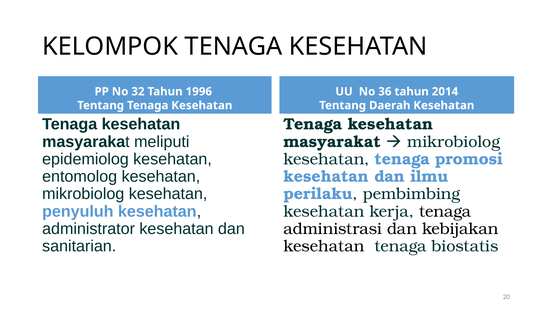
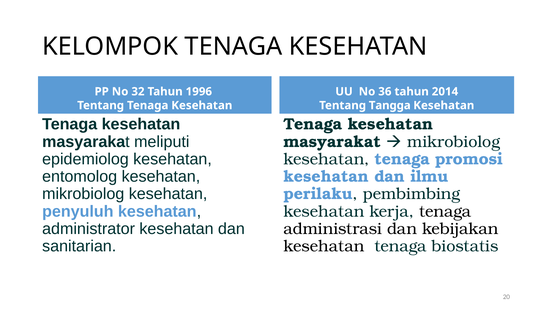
Daerah: Daerah -> Tangga (390, 105)
